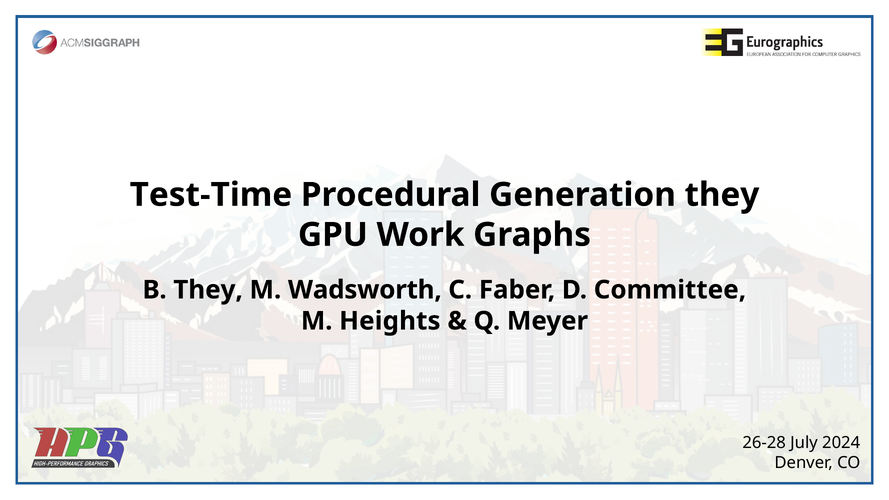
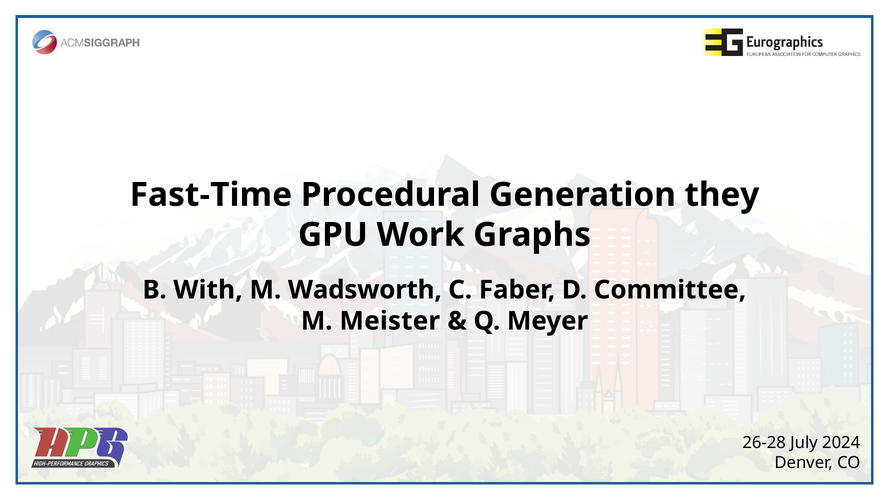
Test-Time: Test-Time -> Fast-Time (211, 195)
B They: They -> With (208, 290)
Heights: Heights -> Meister (390, 321)
